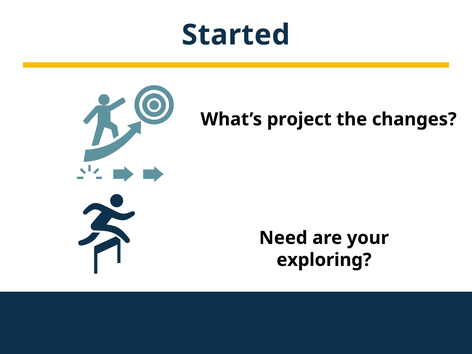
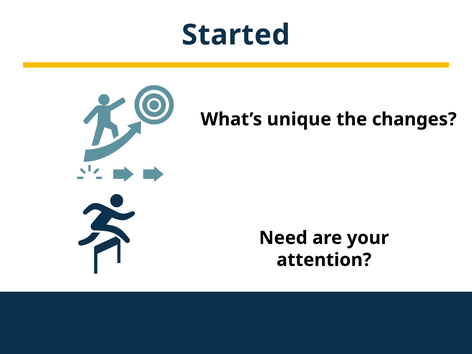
project: project -> unique (299, 119)
exploring: exploring -> attention (324, 260)
